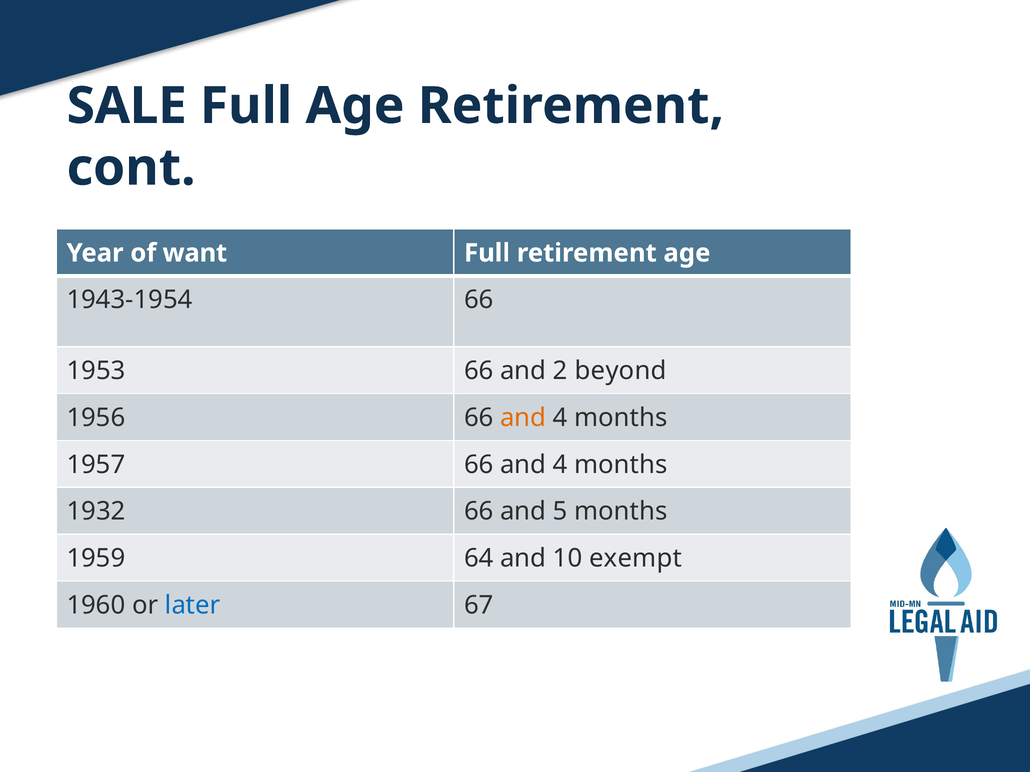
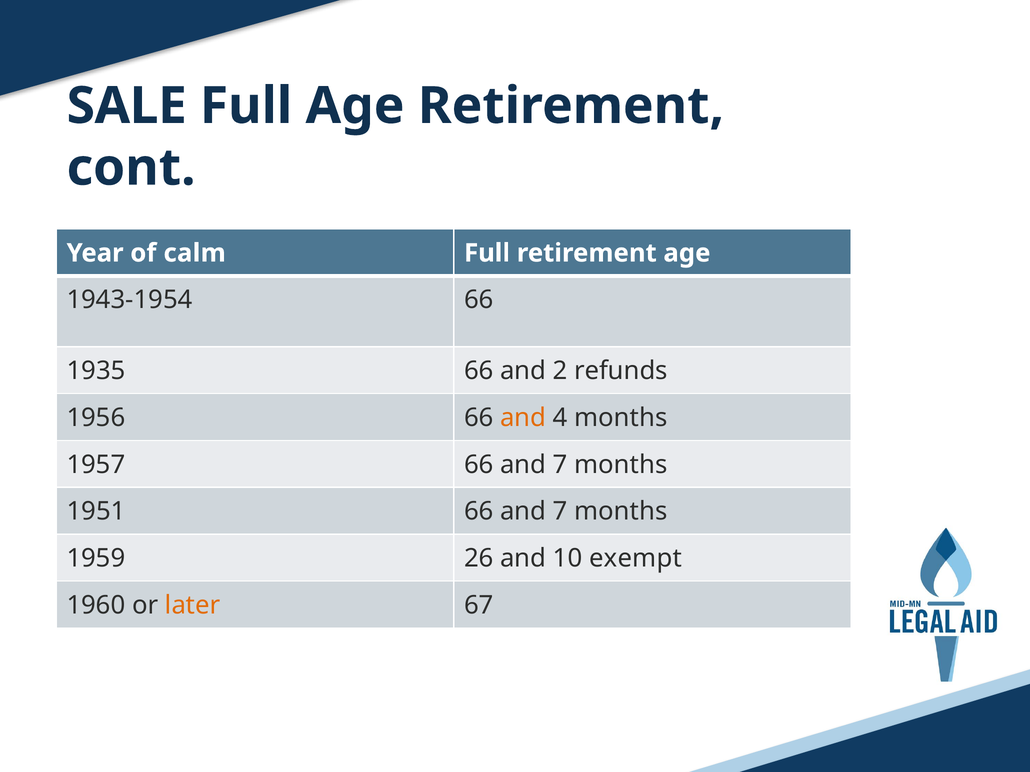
want: want -> calm (195, 253)
1953: 1953 -> 1935 (96, 371)
beyond: beyond -> refunds (621, 371)
1957 66 and 4: 4 -> 7 (560, 465)
1932: 1932 -> 1951 (96, 512)
5: 5 -> 7 (560, 512)
64: 64 -> 26 (479, 559)
later colour: blue -> orange (193, 606)
